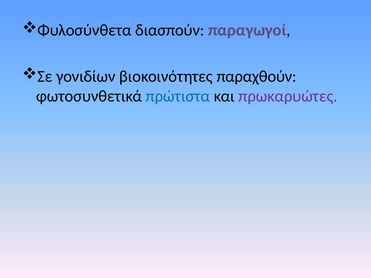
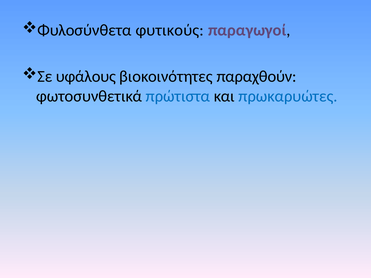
διασπούν: διασπούν -> φυτικούς (170, 30)
γονιδίων: γονιδίων -> υφάλους (86, 76)
πρωκαρυώτες colour: purple -> blue (288, 96)
